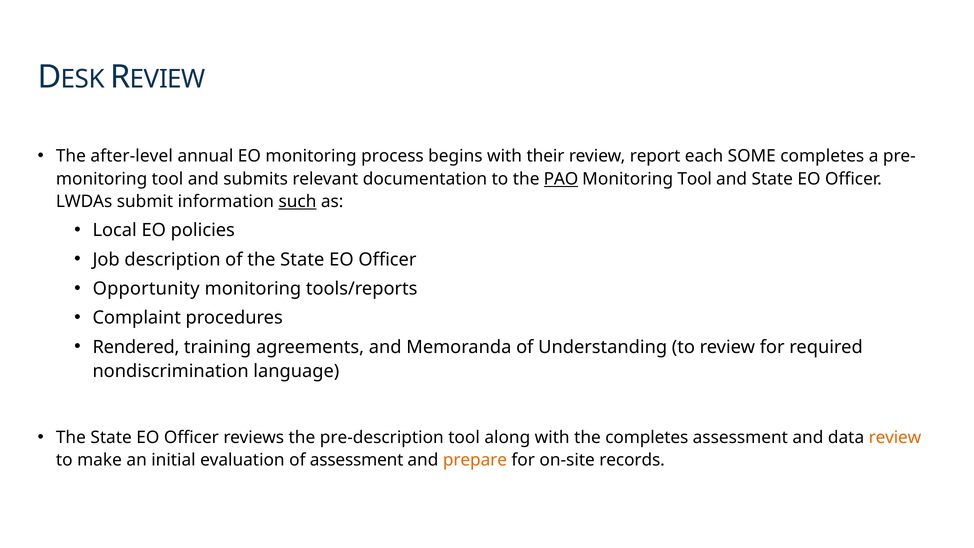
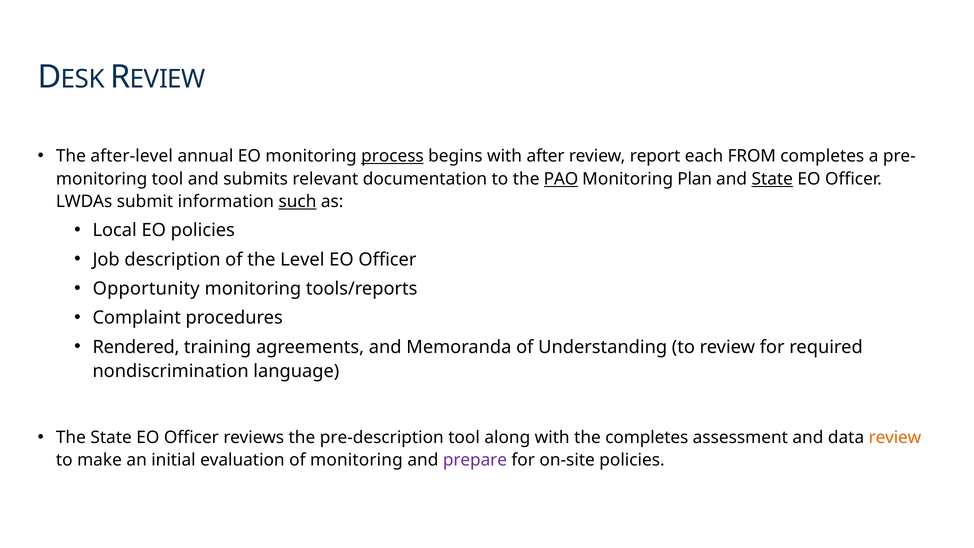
process underline: none -> present (392, 156)
their: their -> after (546, 156)
SOME: SOME -> FROM (752, 156)
Tool: Tool -> Plan (695, 179)
State underline: none -> present (772, 179)
of the State: State -> Level (302, 259)
of assessment: assessment -> monitoring (356, 460)
prepare colour: orange -> purple (475, 460)
on‐site records: records -> policies (632, 460)
